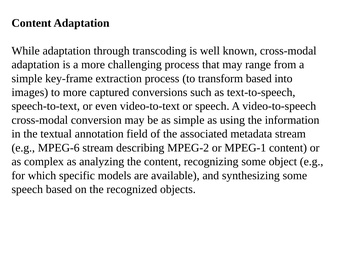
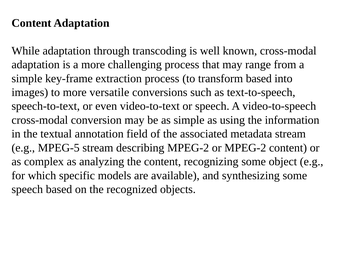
captured: captured -> versatile (109, 92)
MPEG-6: MPEG-6 -> MPEG-5 (59, 148)
or MPEG-1: MPEG-1 -> MPEG-2 (245, 148)
